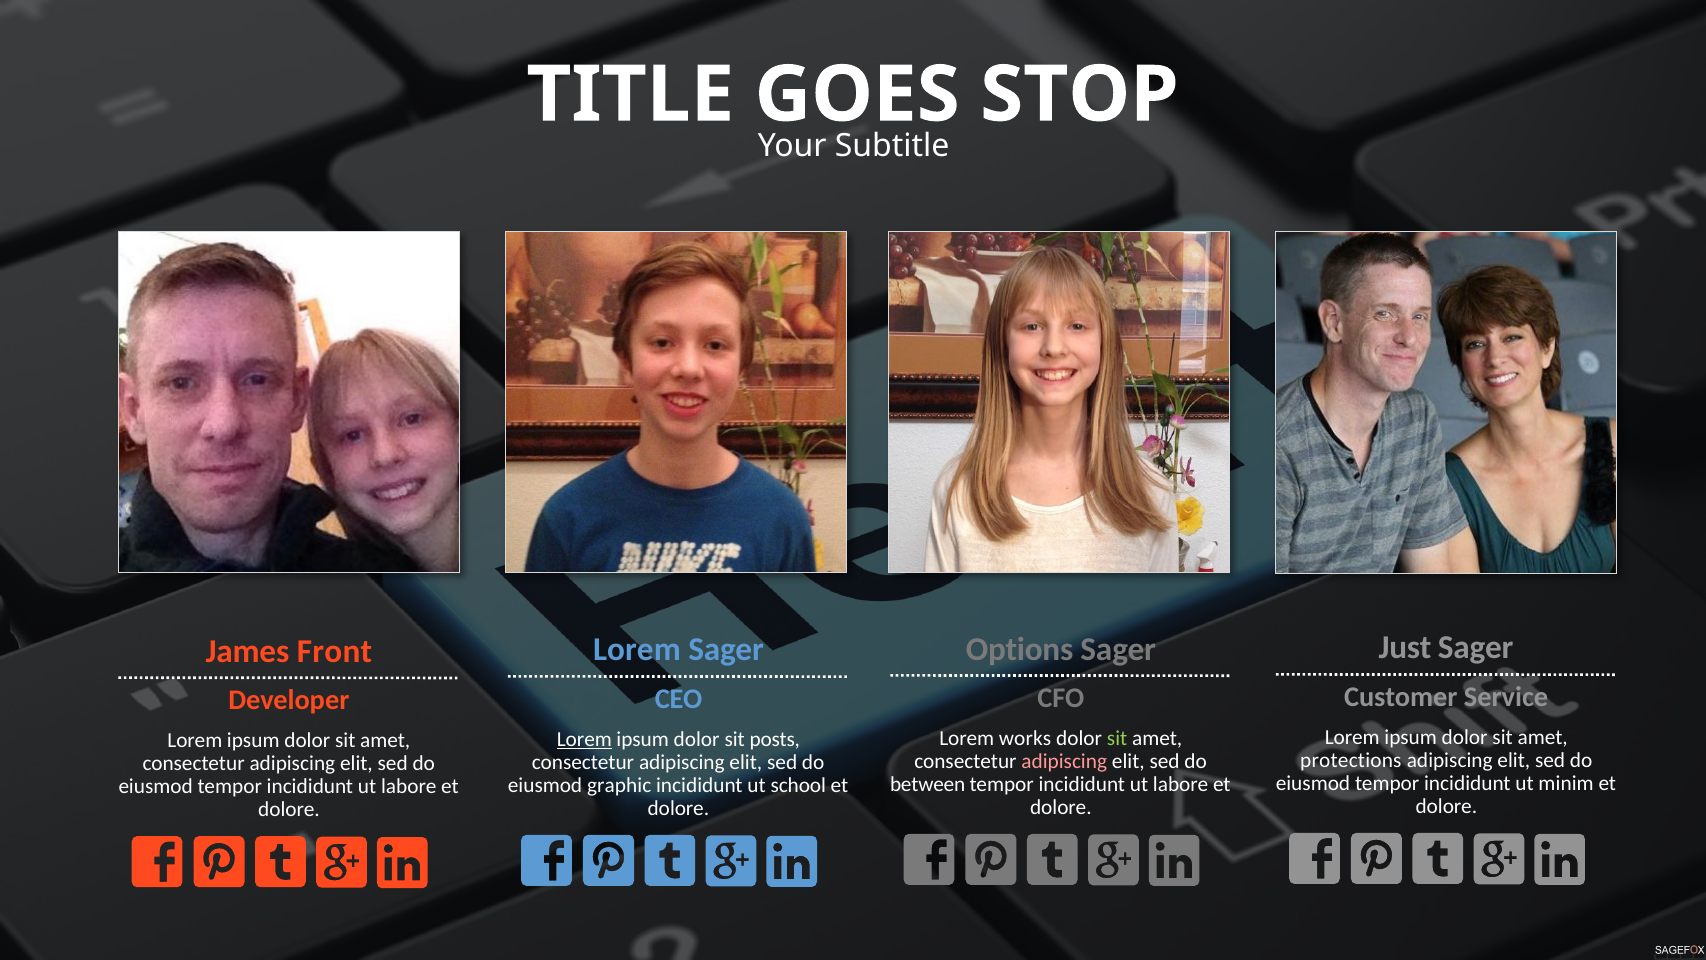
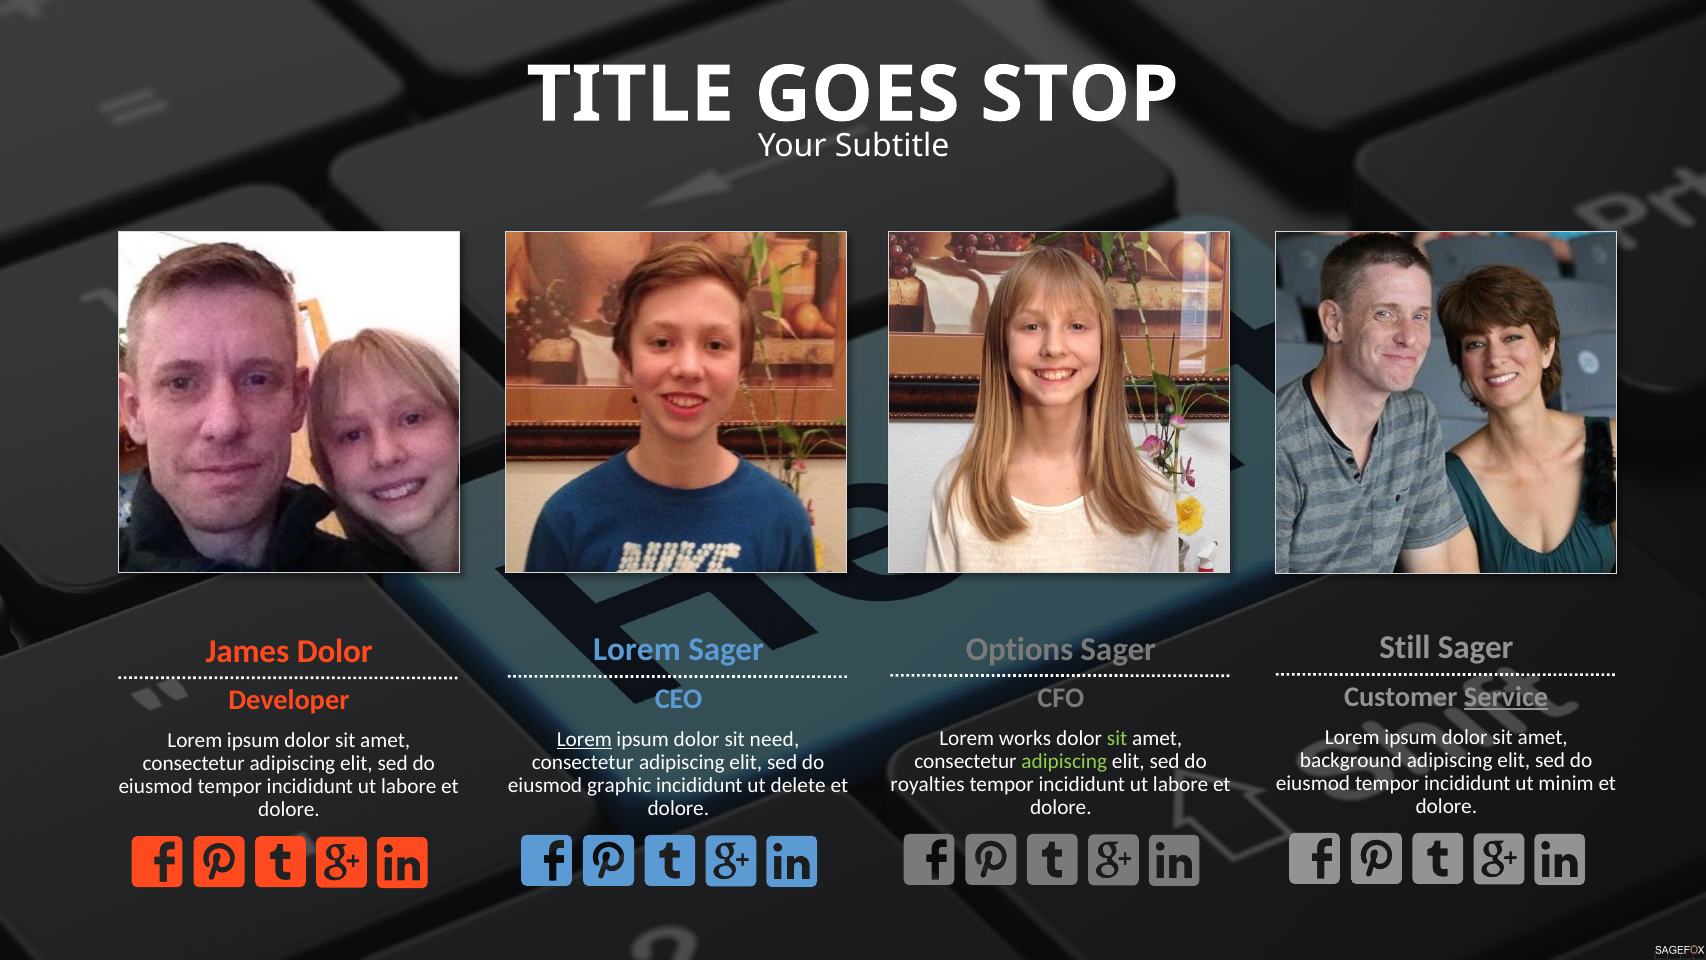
Just: Just -> Still (1405, 648)
James Front: Front -> Dolor (335, 651)
Service underline: none -> present (1506, 697)
posts: posts -> need (775, 739)
protections: protections -> background (1351, 760)
adipiscing colour: pink -> light green (1064, 761)
between: between -> royalties (928, 784)
school: school -> delete (798, 785)
